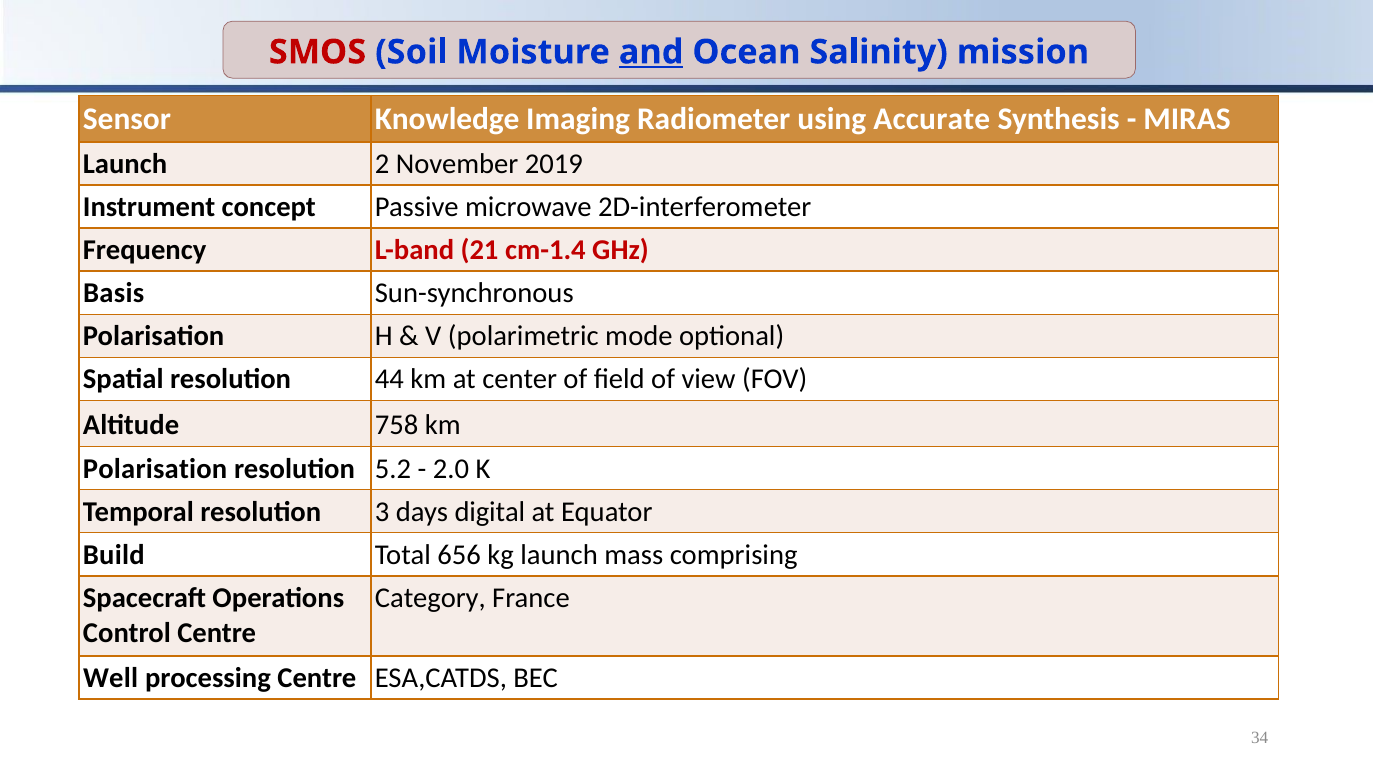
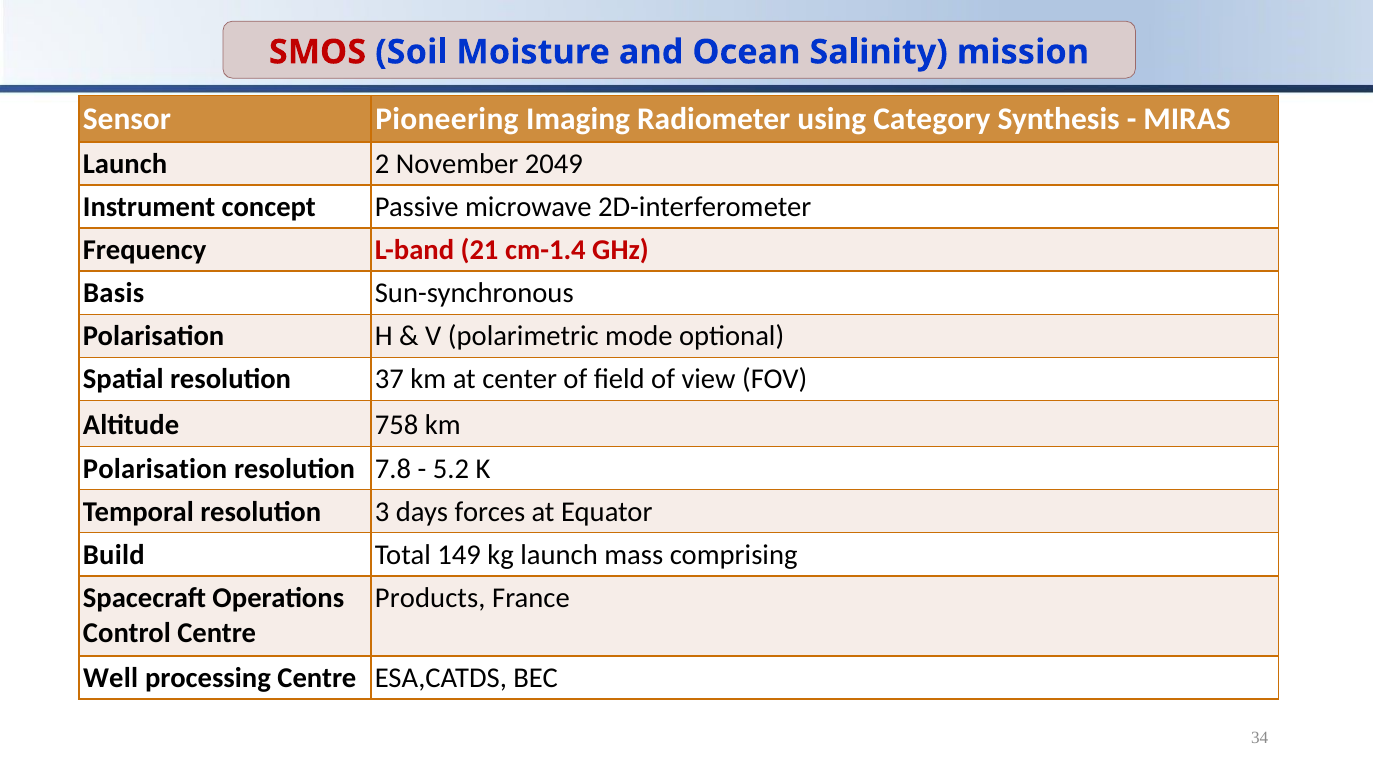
and underline: present -> none (651, 52)
Knowledge: Knowledge -> Pioneering (447, 119)
Accurate: Accurate -> Category (932, 119)
2019: 2019 -> 2049 (554, 164)
44: 44 -> 37 (389, 379)
5.2: 5.2 -> 7.8 (393, 468)
2.0: 2.0 -> 5.2 (451, 468)
digital: digital -> forces (490, 511)
656: 656 -> 149 (459, 554)
Category: Category -> Products (430, 597)
